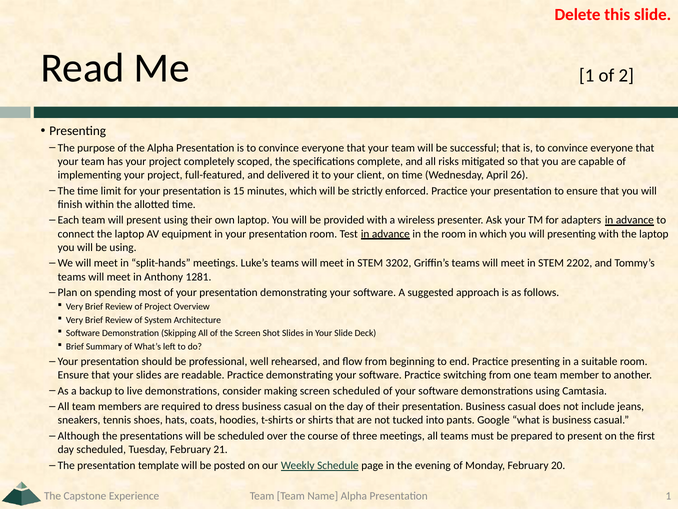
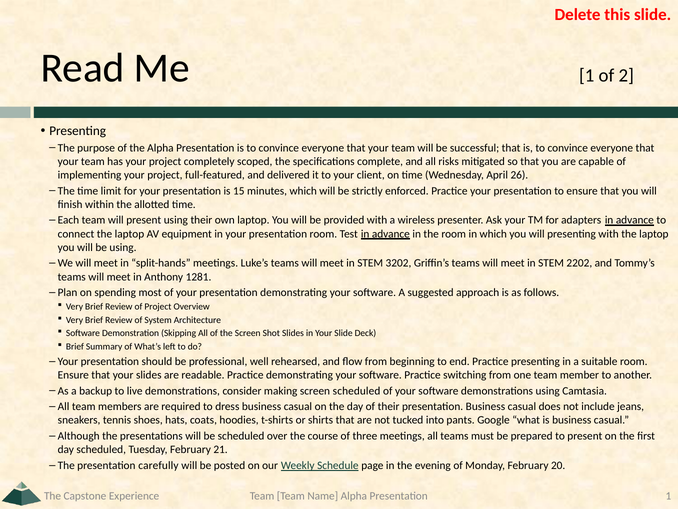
template: template -> carefully (158, 465)
